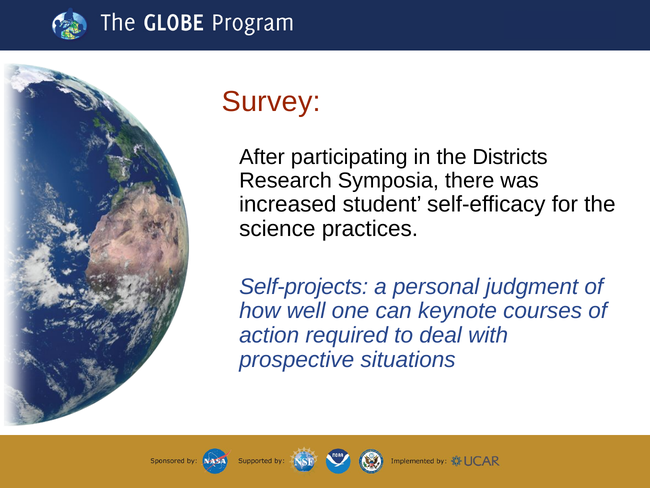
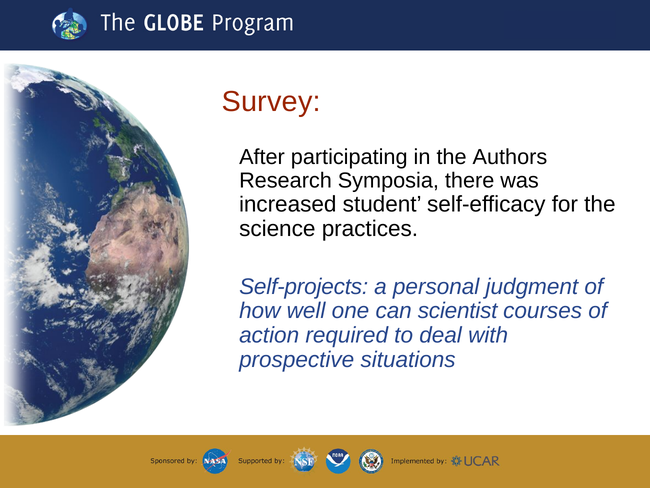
Districts: Districts -> Authors (510, 157)
keynote: keynote -> scientist (458, 311)
